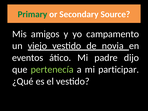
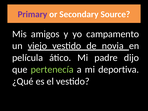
Primary colour: green -> purple (32, 14)
eventos: eventos -> película (28, 58)
participar: participar -> deportiva (119, 70)
